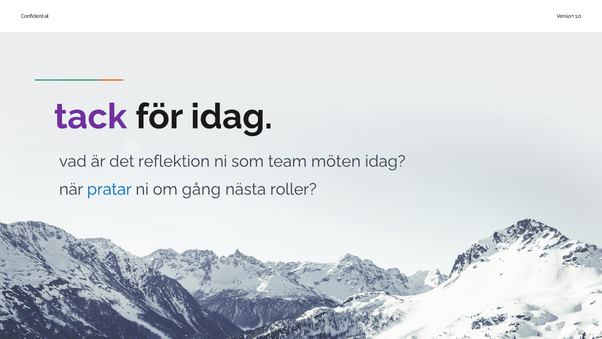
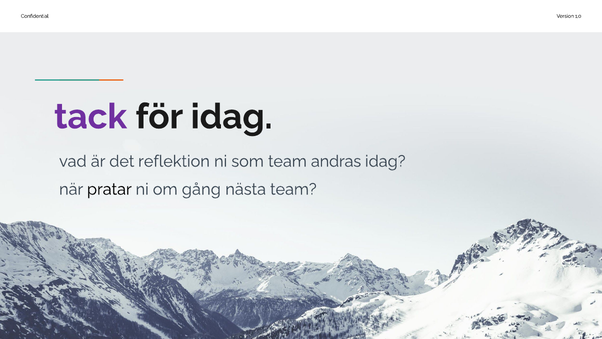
möten: möten -> andras (336, 161)
pratar colour: blue -> black (109, 189)
nästa roller: roller -> team (293, 189)
